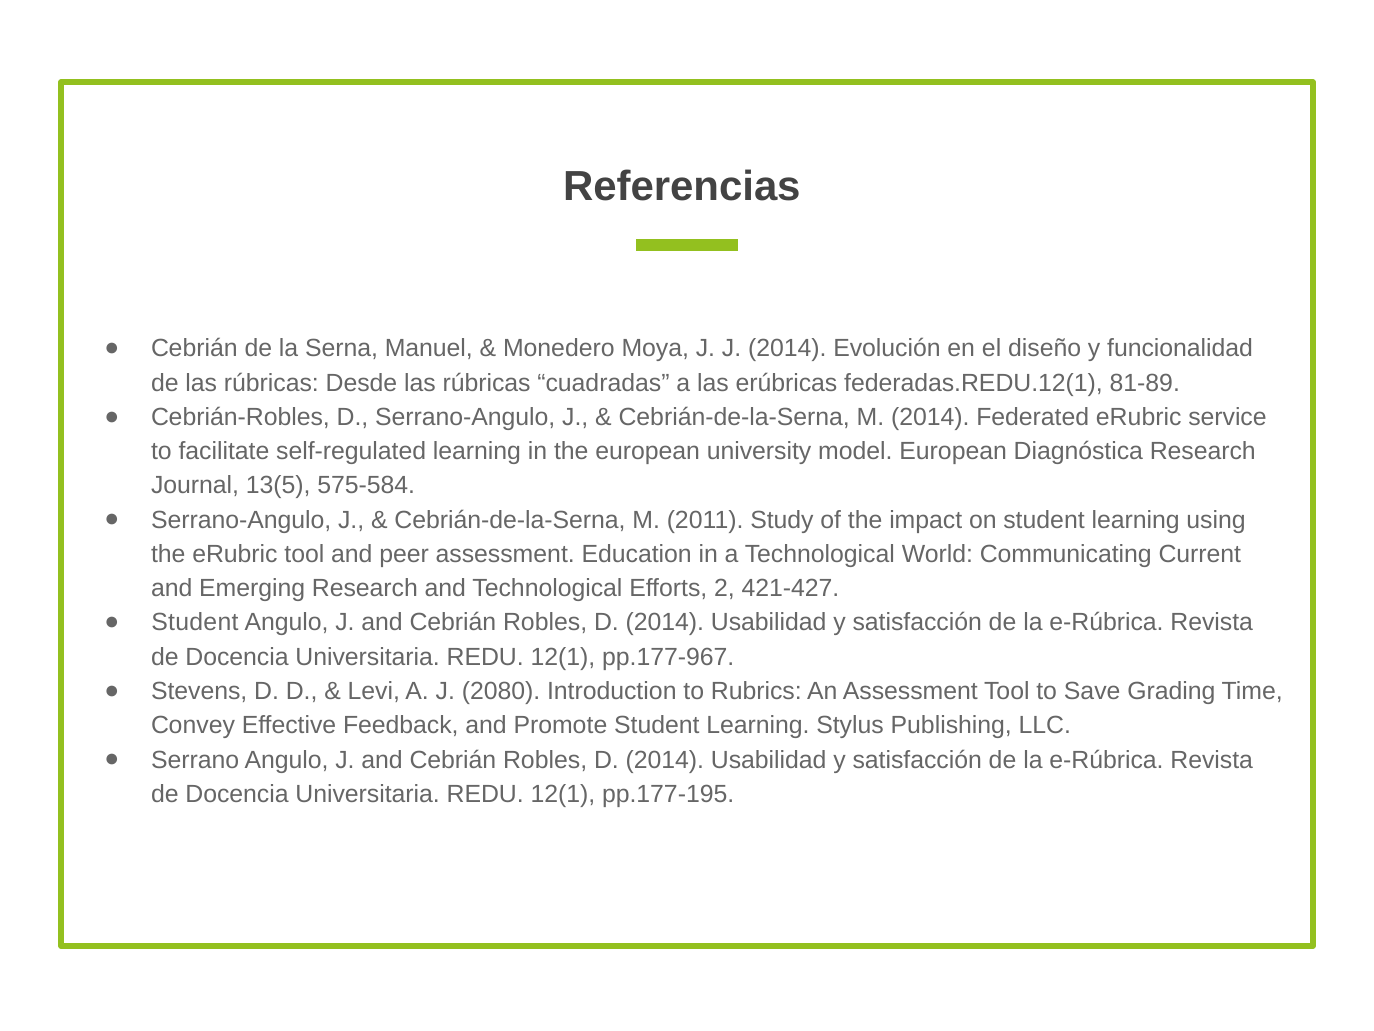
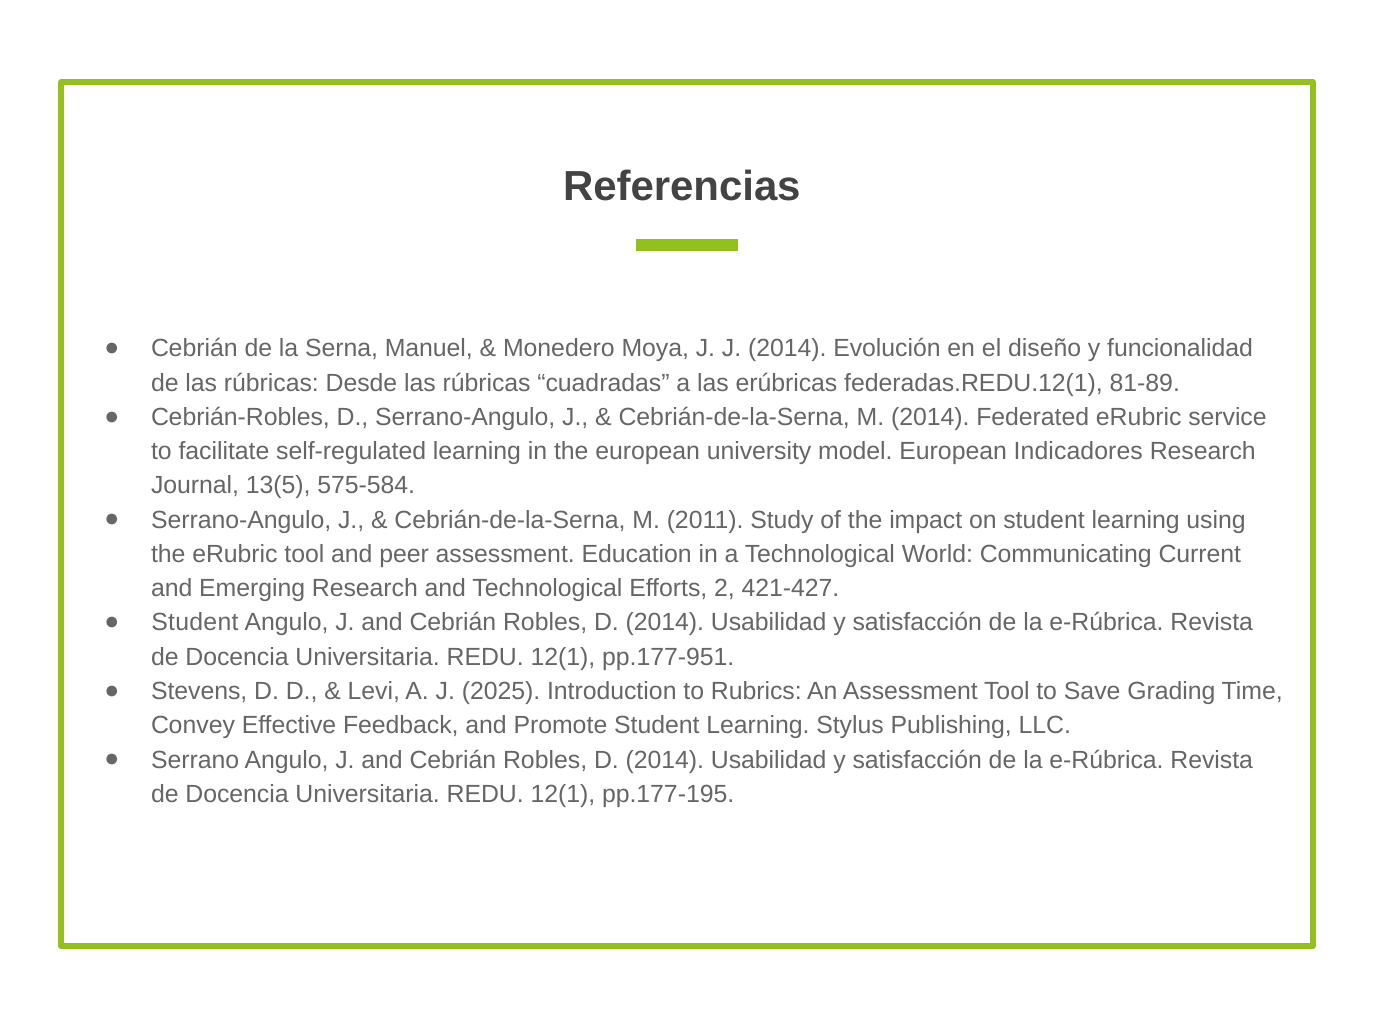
Diagnóstica: Diagnóstica -> Indicadores (1078, 451)
pp.177-967: pp.177-967 -> pp.177-951 (668, 657)
2080: 2080 -> 2025 (501, 691)
